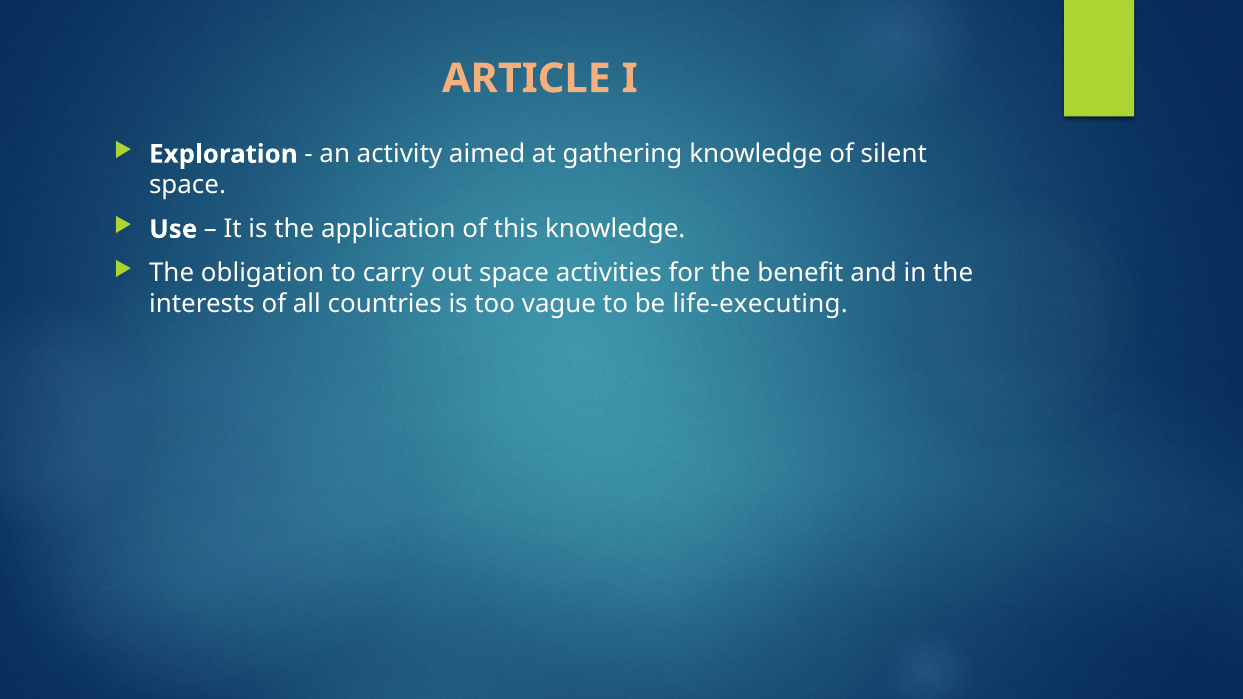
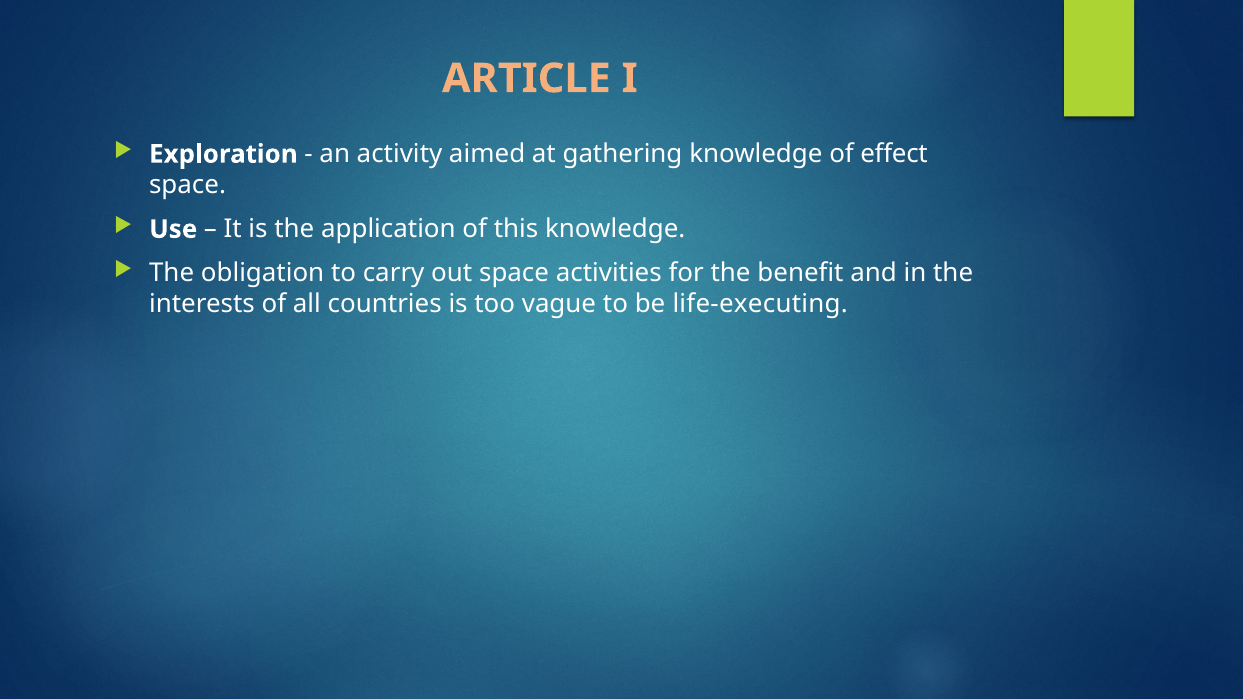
silent: silent -> effect (894, 154)
